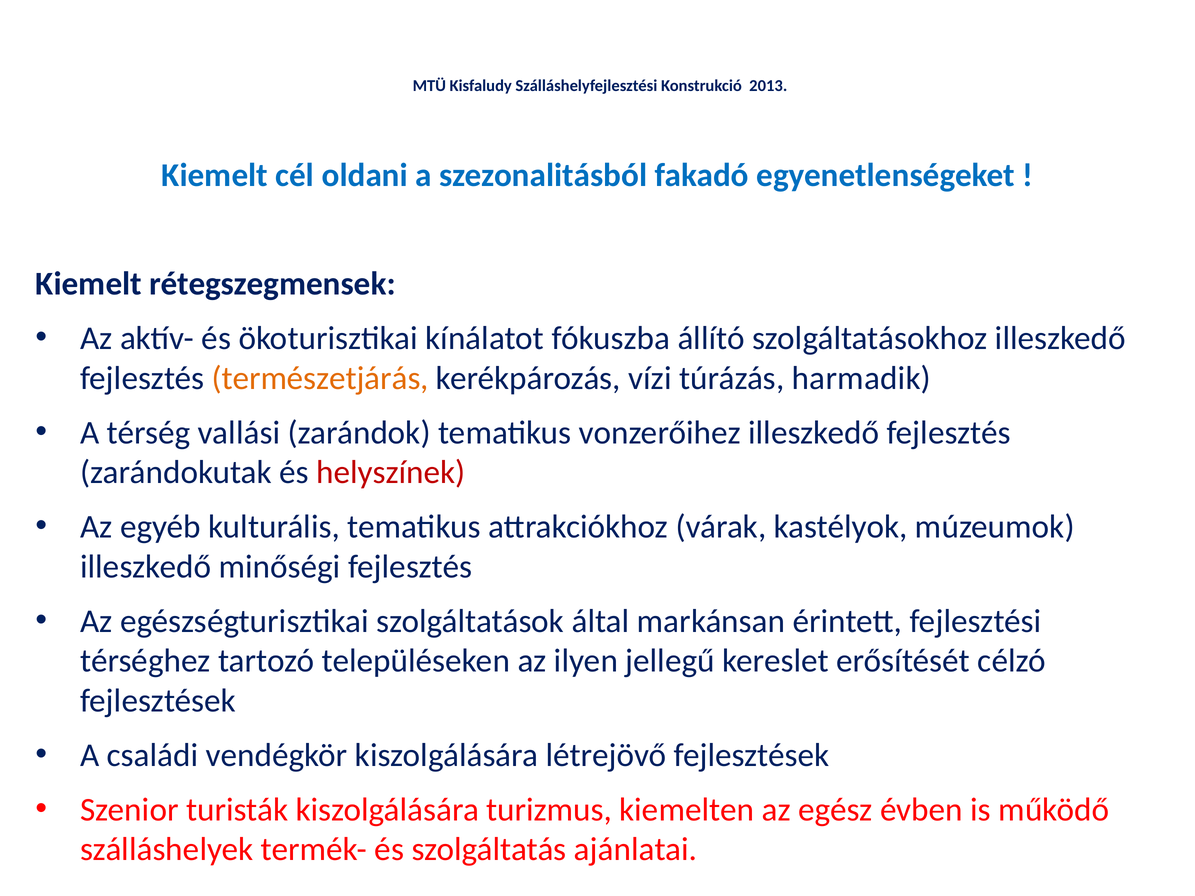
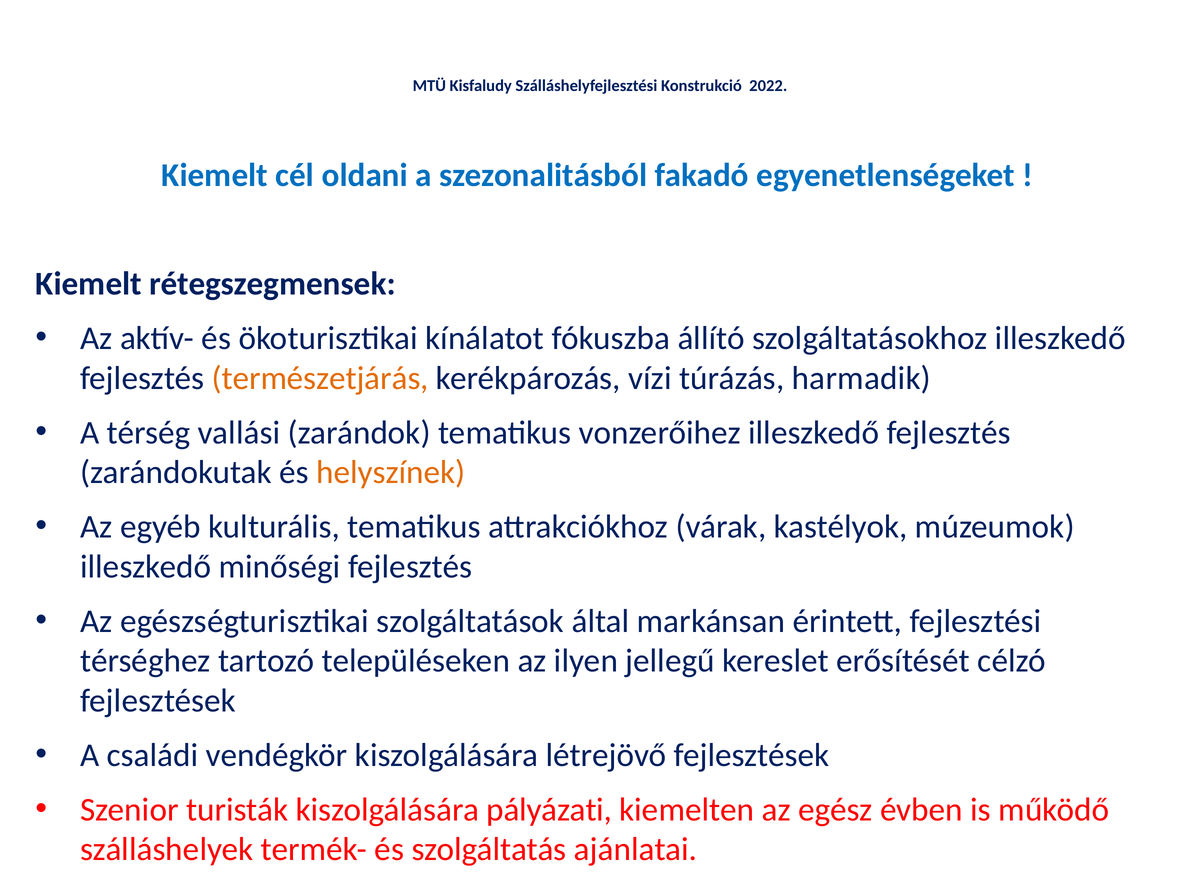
2013: 2013 -> 2022 (768, 86)
helyszínek colour: red -> orange (391, 473)
turizmus: turizmus -> pályázati (549, 810)
